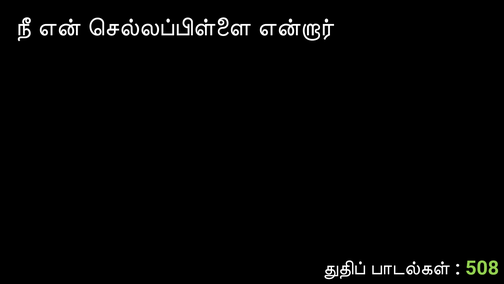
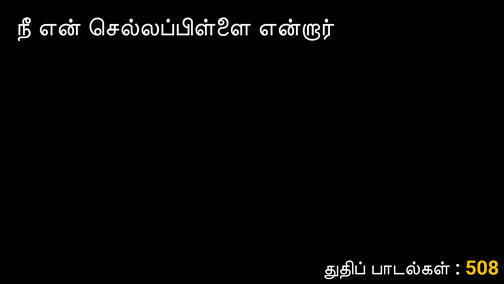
508 colour: light green -> yellow (482, 268)
